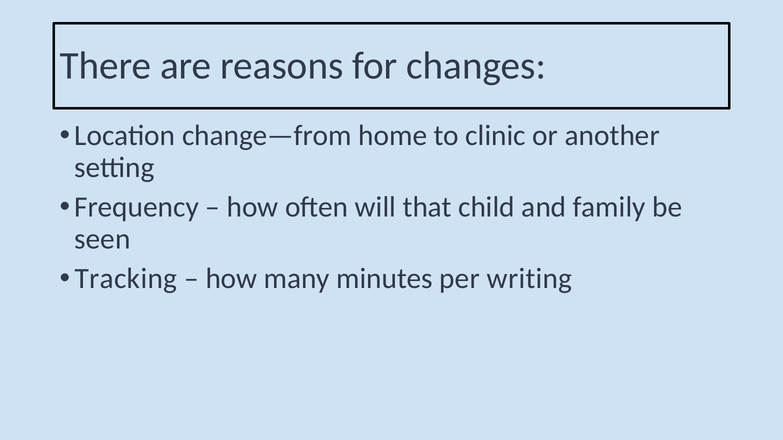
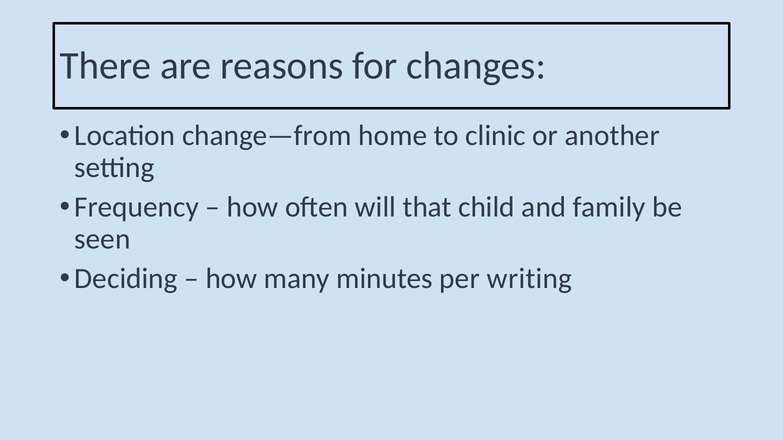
Tracking: Tracking -> Deciding (126, 279)
